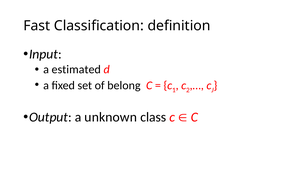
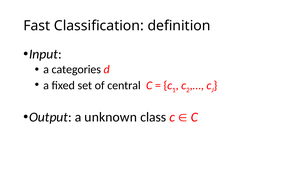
estimated: estimated -> categories (76, 70)
belong: belong -> central (124, 85)
